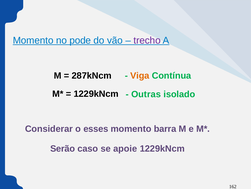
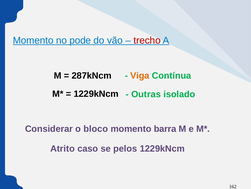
trecho colour: purple -> red (147, 40)
esses: esses -> bloco (96, 128)
Serão: Serão -> Atrito (63, 148)
apoie: apoie -> pelos (125, 148)
